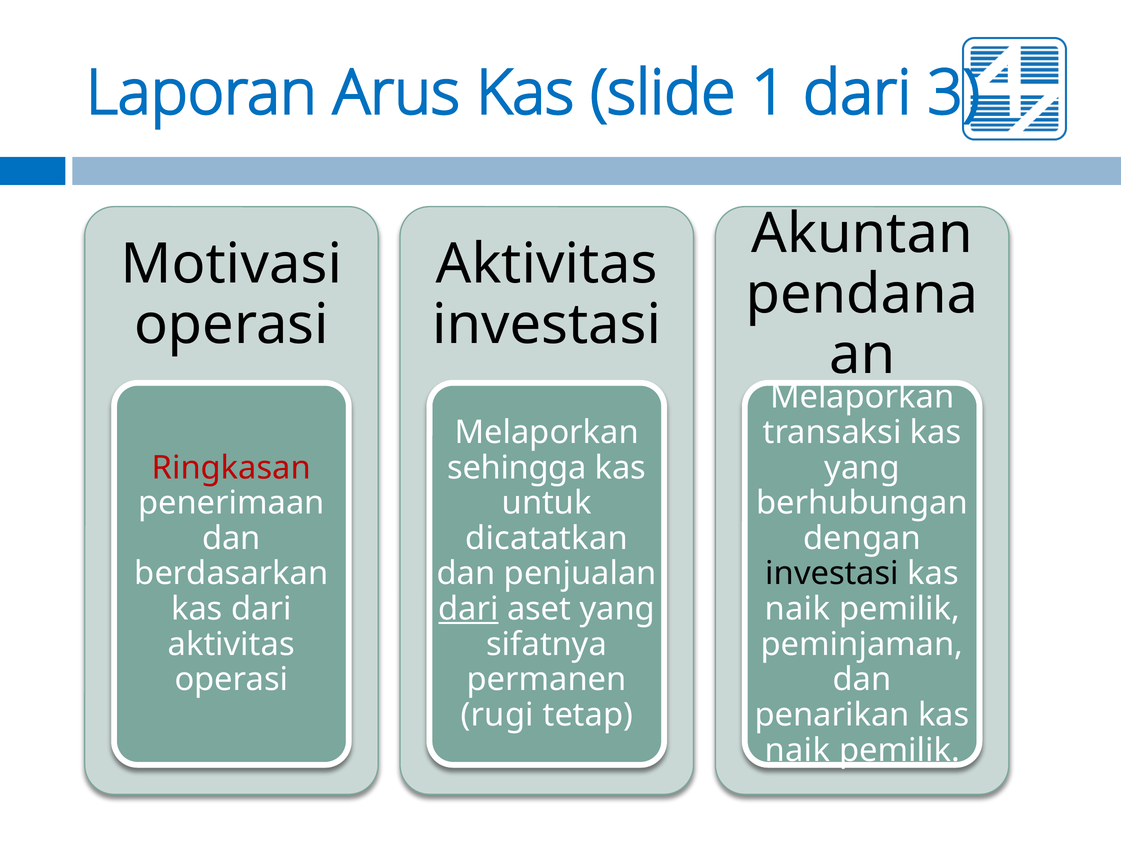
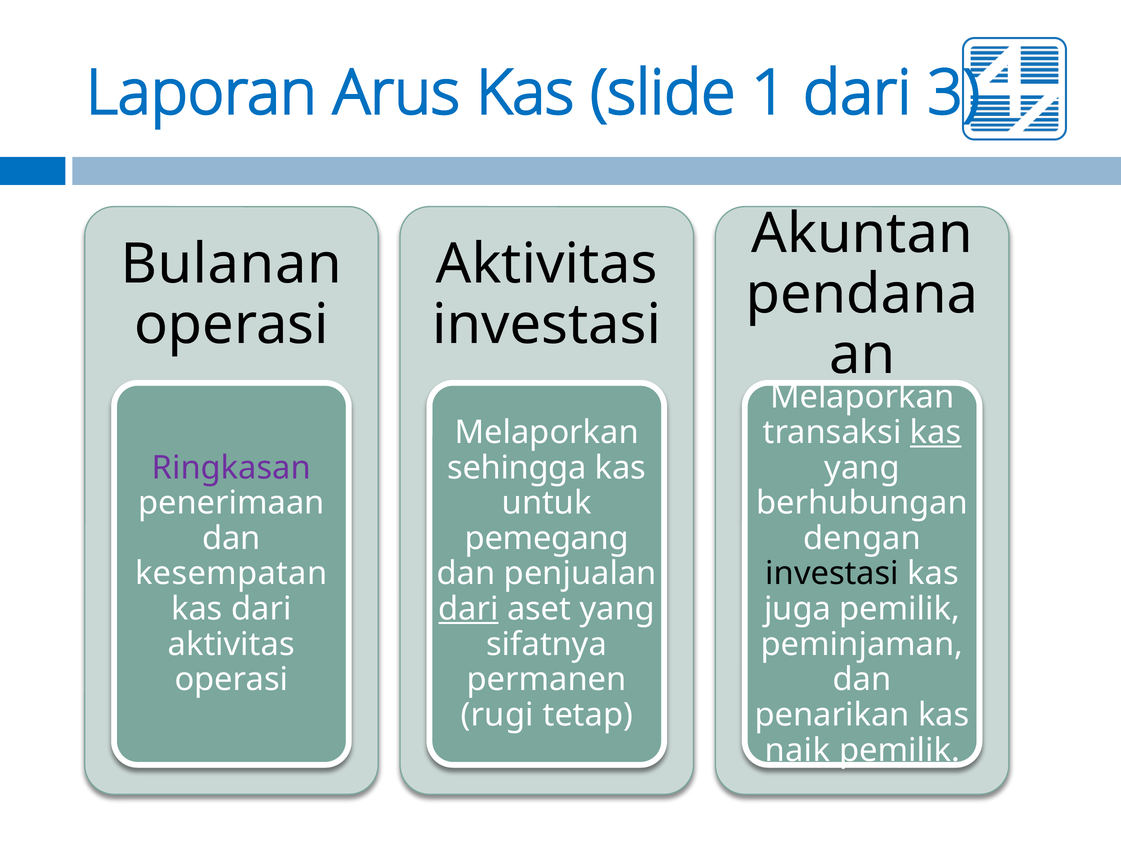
Motivasi: Motivasi -> Bulanan (231, 264)
kas underline: none -> present (936, 432)
Ringkasan colour: red -> purple (231, 468)
dicatatkan: dicatatkan -> pemegang (547, 538)
berdasarkan: berdasarkan -> kesempatan (231, 573)
naik: naik -> juga (797, 609)
